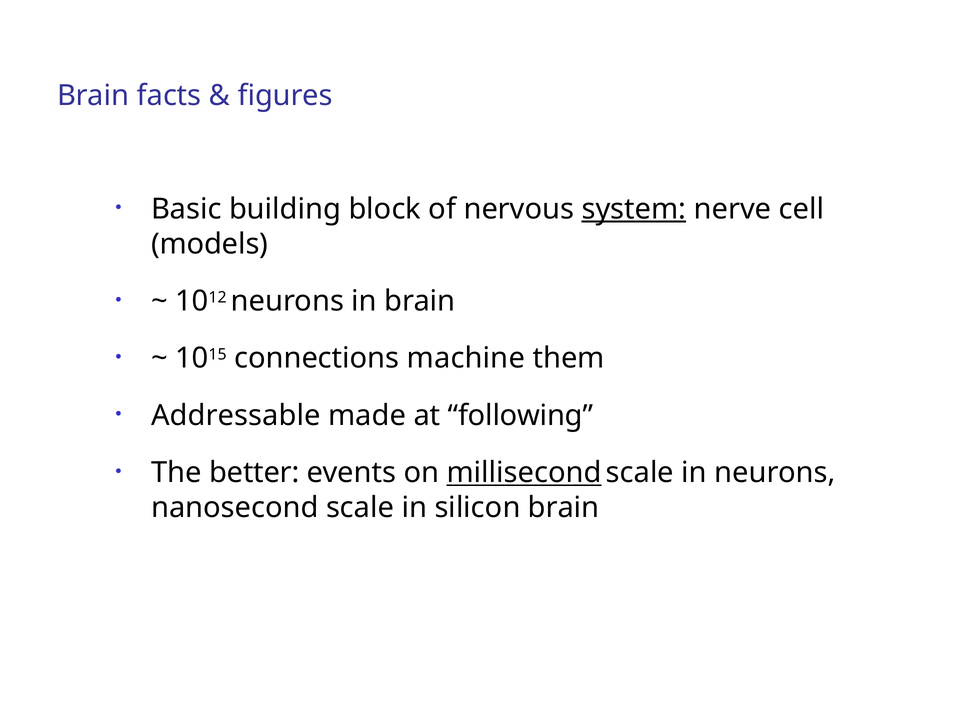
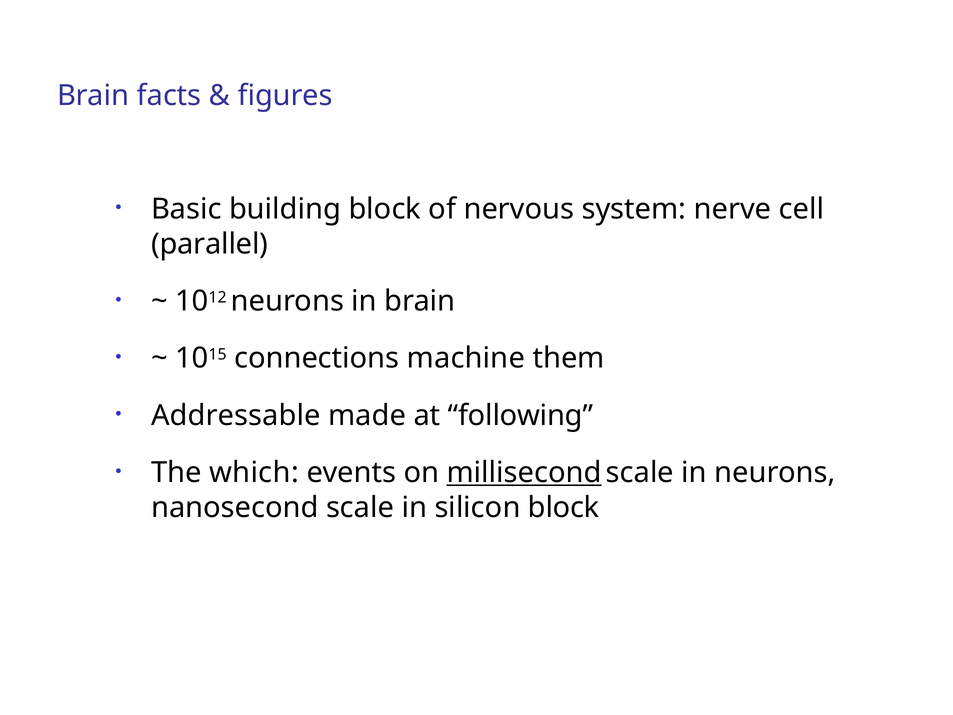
system underline: present -> none (634, 209)
models: models -> parallel (210, 244)
better: better -> which (254, 473)
silicon brain: brain -> block (564, 507)
